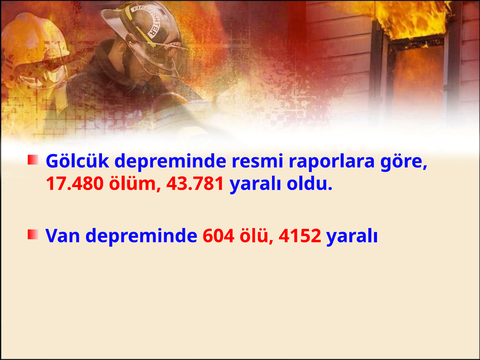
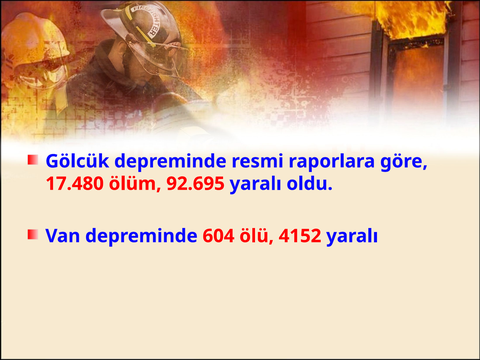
43.781: 43.781 -> 92.695 (196, 184)
